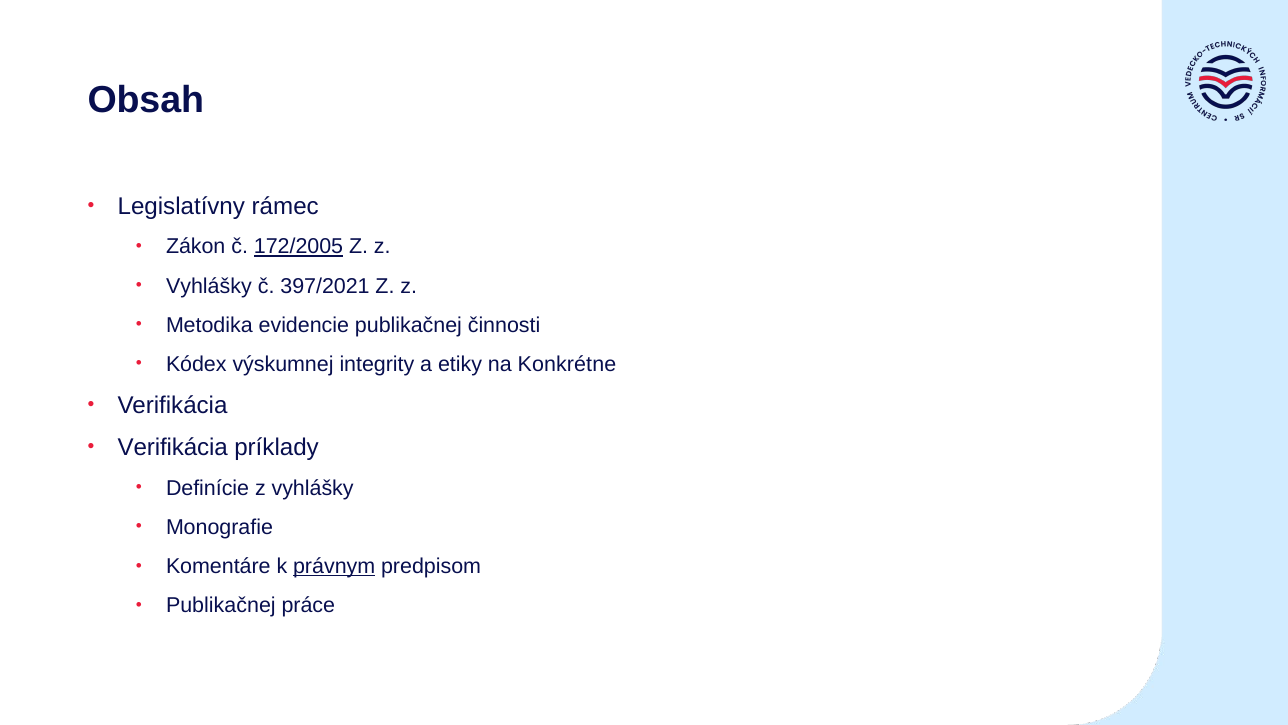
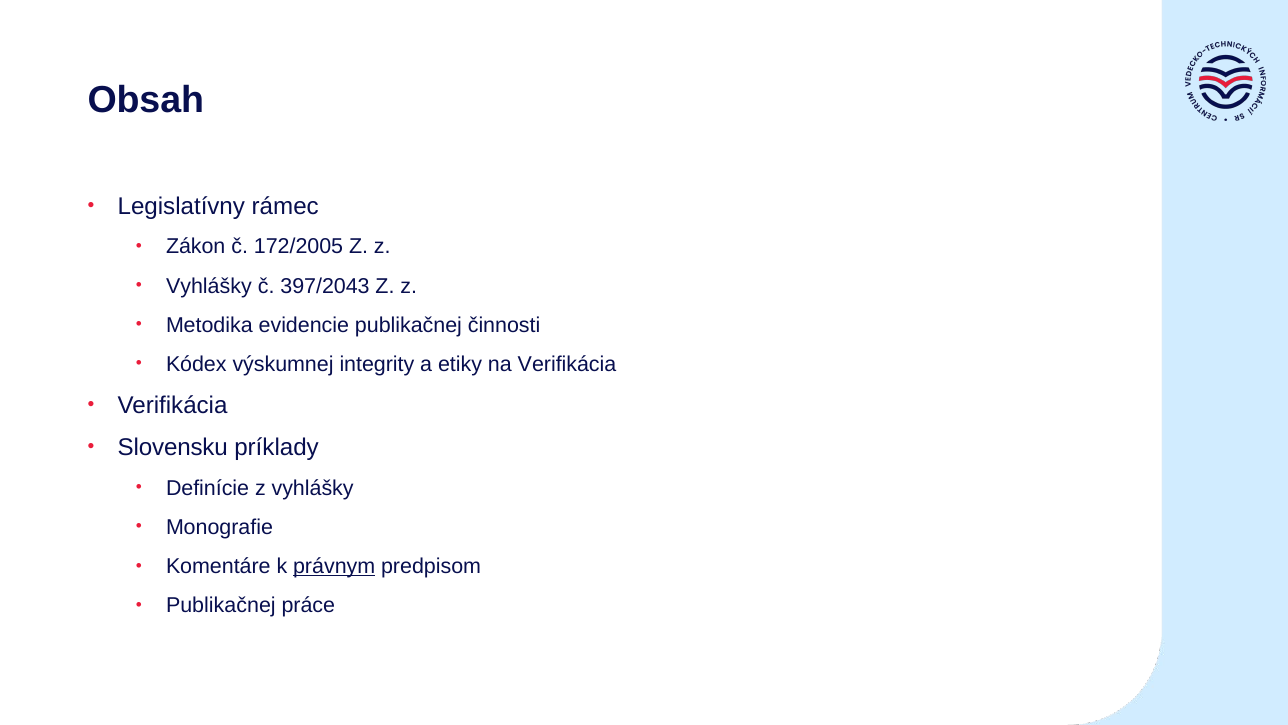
172/2005 underline: present -> none (299, 247)
397/2021: 397/2021 -> 397/2043 (325, 286)
na Konkrétne: Konkrétne -> Verifikácia (567, 364)
Verifikácia: Verifikácia -> Slovensku (173, 447)
